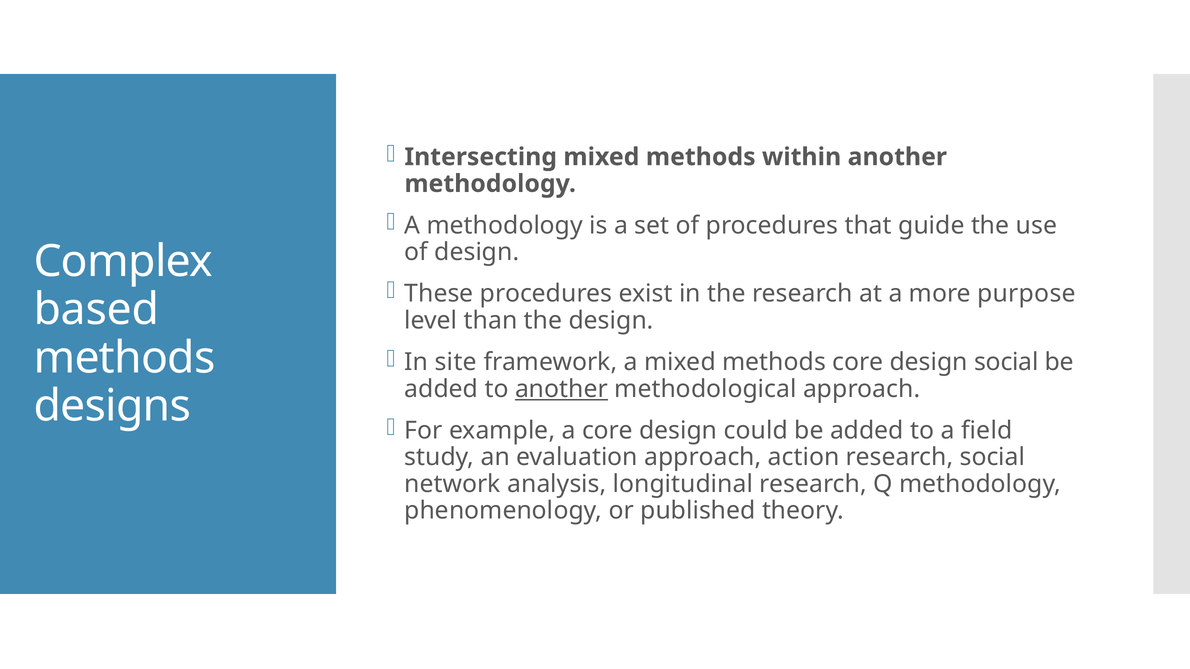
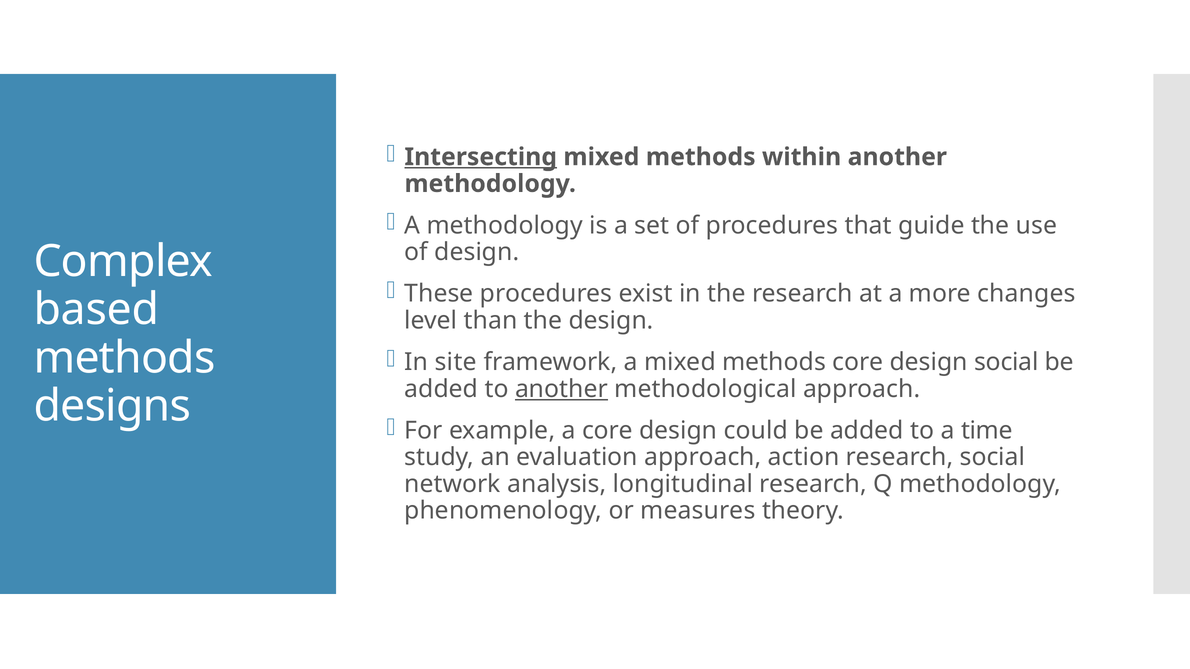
Intersecting underline: none -> present (481, 157)
purpose: purpose -> changes (1027, 294)
field: field -> time (987, 431)
published: published -> measures (698, 511)
